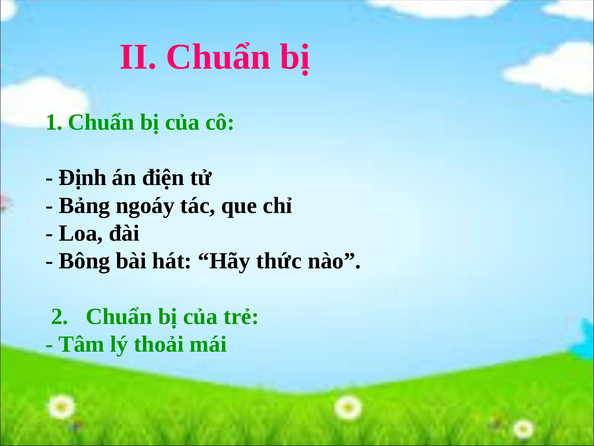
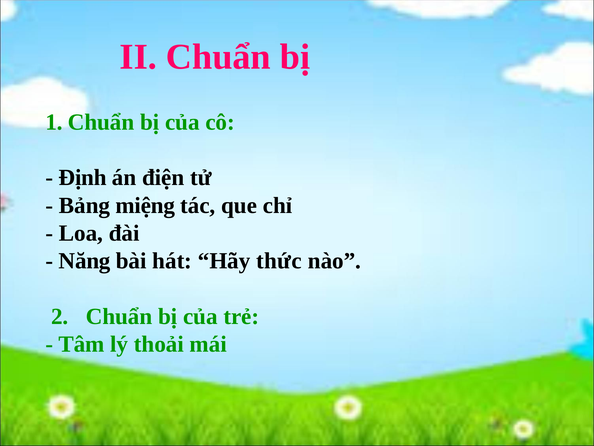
ngoáy: ngoáy -> miệng (145, 205)
Bông: Bông -> Năng (85, 261)
